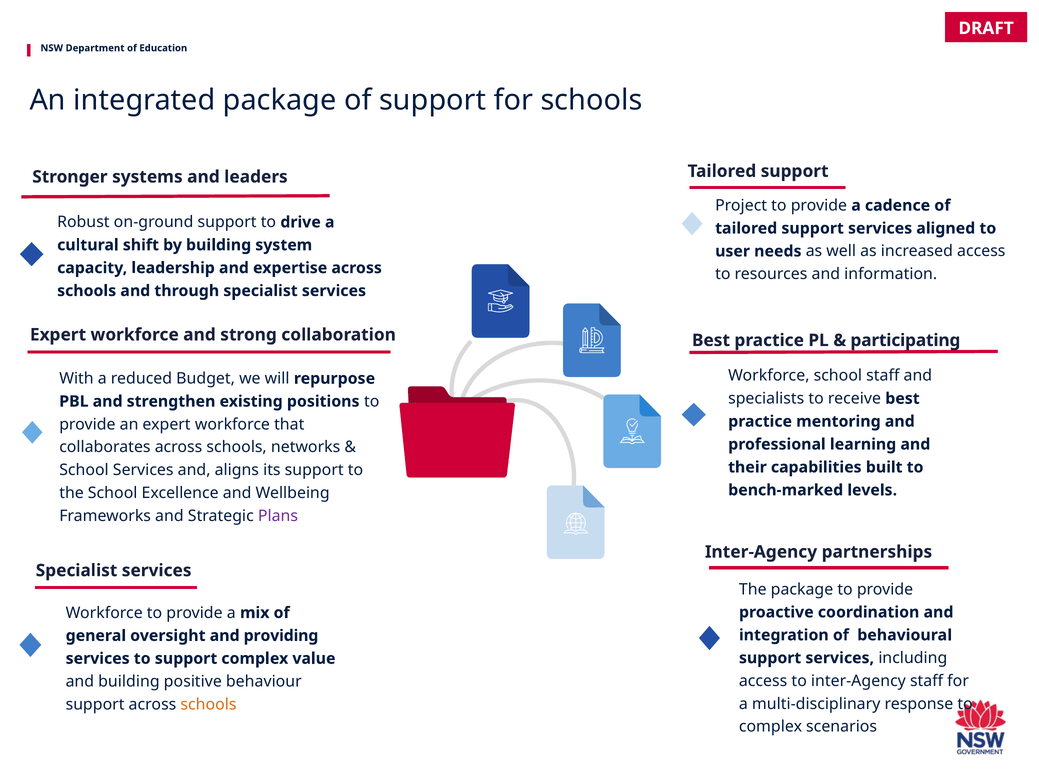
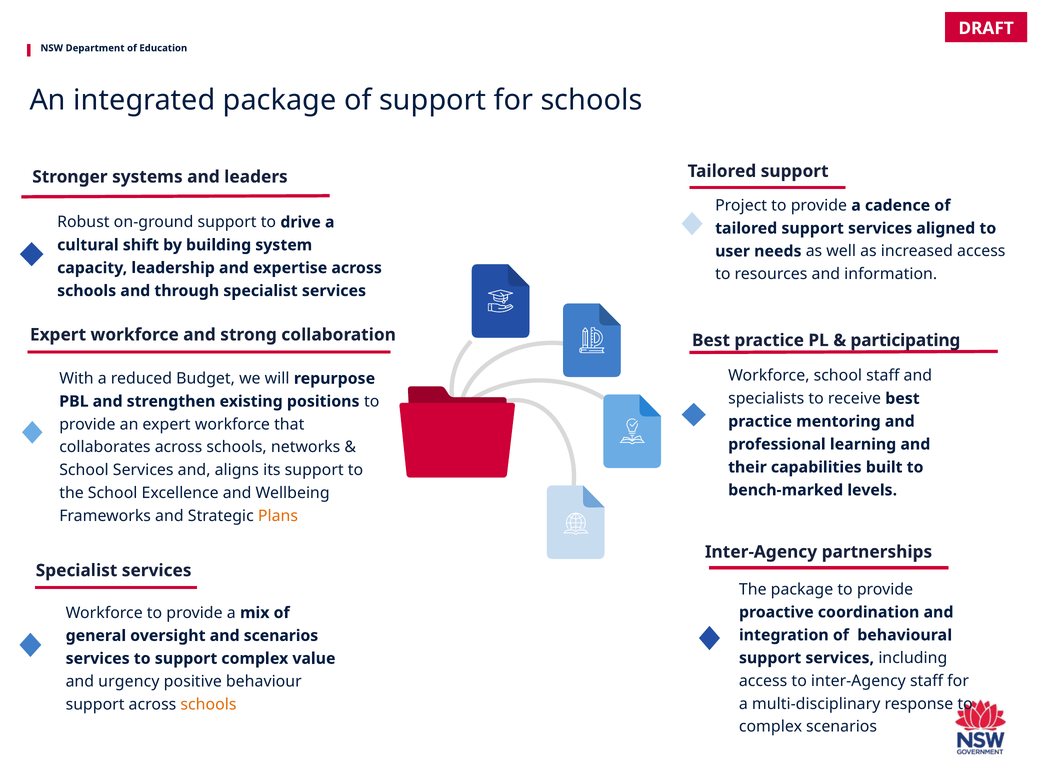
Plans colour: purple -> orange (278, 515)
and providing: providing -> scenarios (281, 635)
and building: building -> urgency (129, 681)
